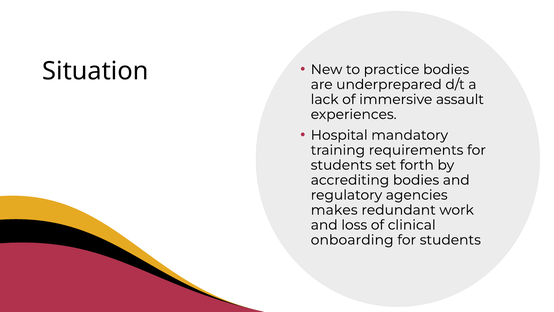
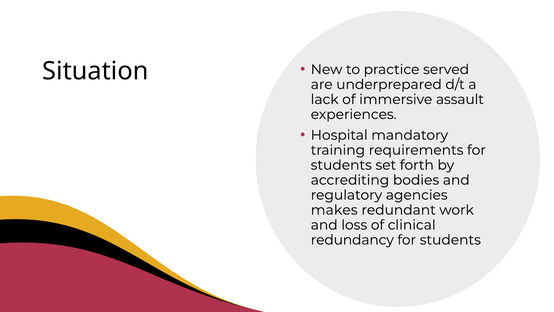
practice bodies: bodies -> served (446, 69)
onboarding: onboarding -> redundancy (352, 240)
